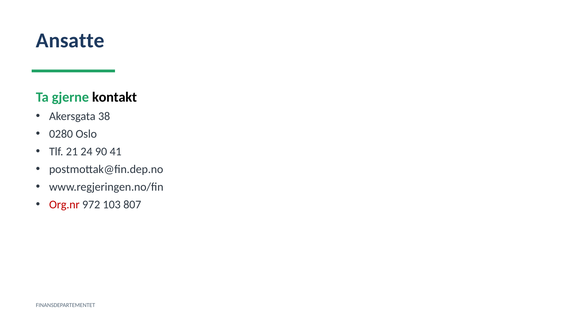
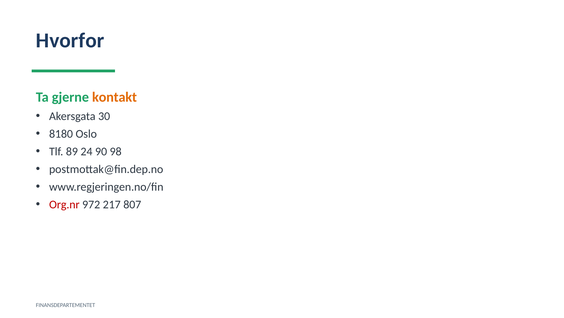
Ansatte: Ansatte -> Hvorfor (70, 40)
kontakt colour: black -> orange (115, 97)
38: 38 -> 30 (104, 116)
0280: 0280 -> 8180 (61, 134)
21: 21 -> 89 (72, 151)
41: 41 -> 98 (116, 151)
103: 103 -> 217 (112, 204)
